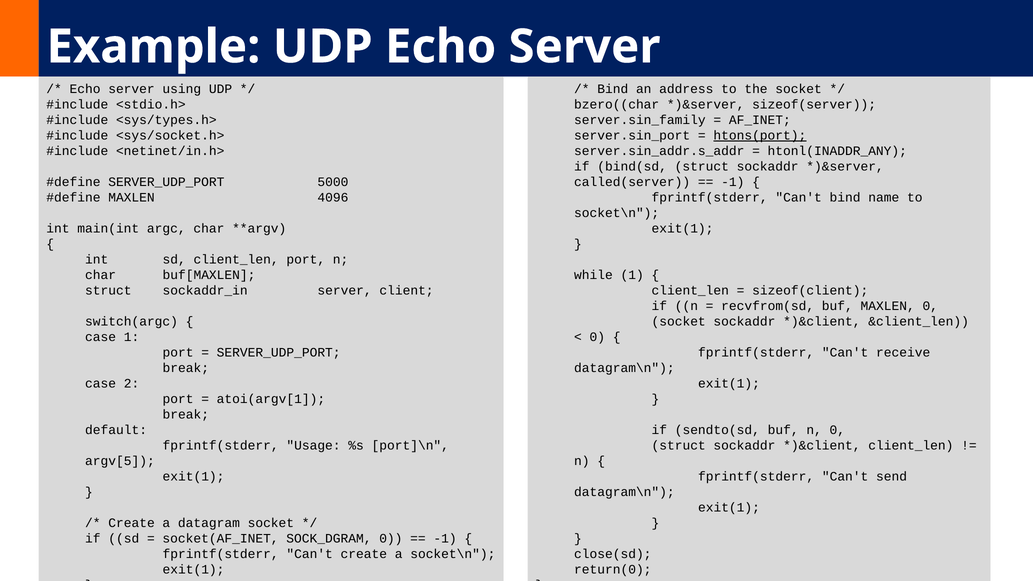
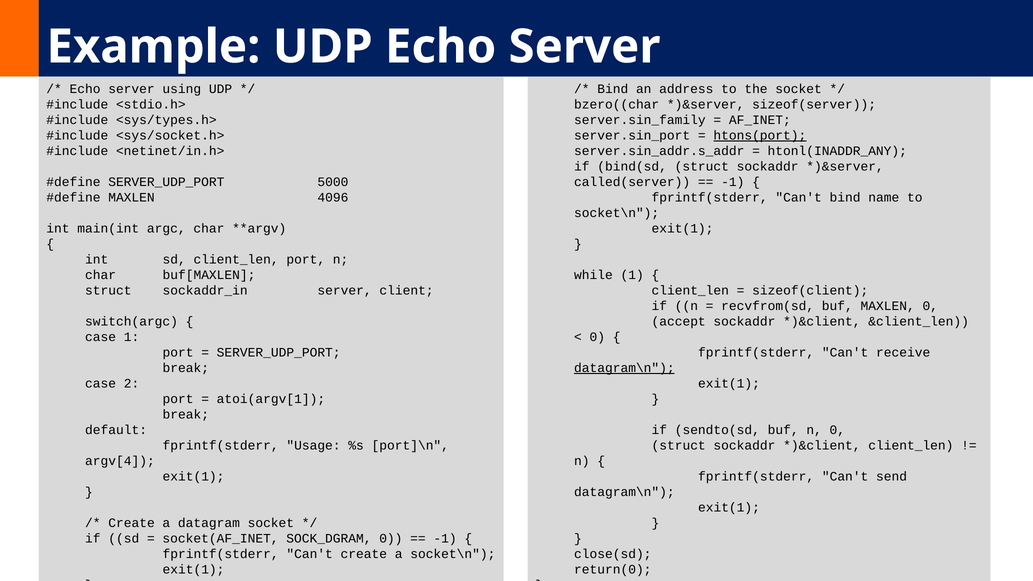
socket: socket -> accept (679, 321)
datagram\n underline: none -> present (624, 368)
argv[5: argv[5 -> argv[4 (120, 461)
